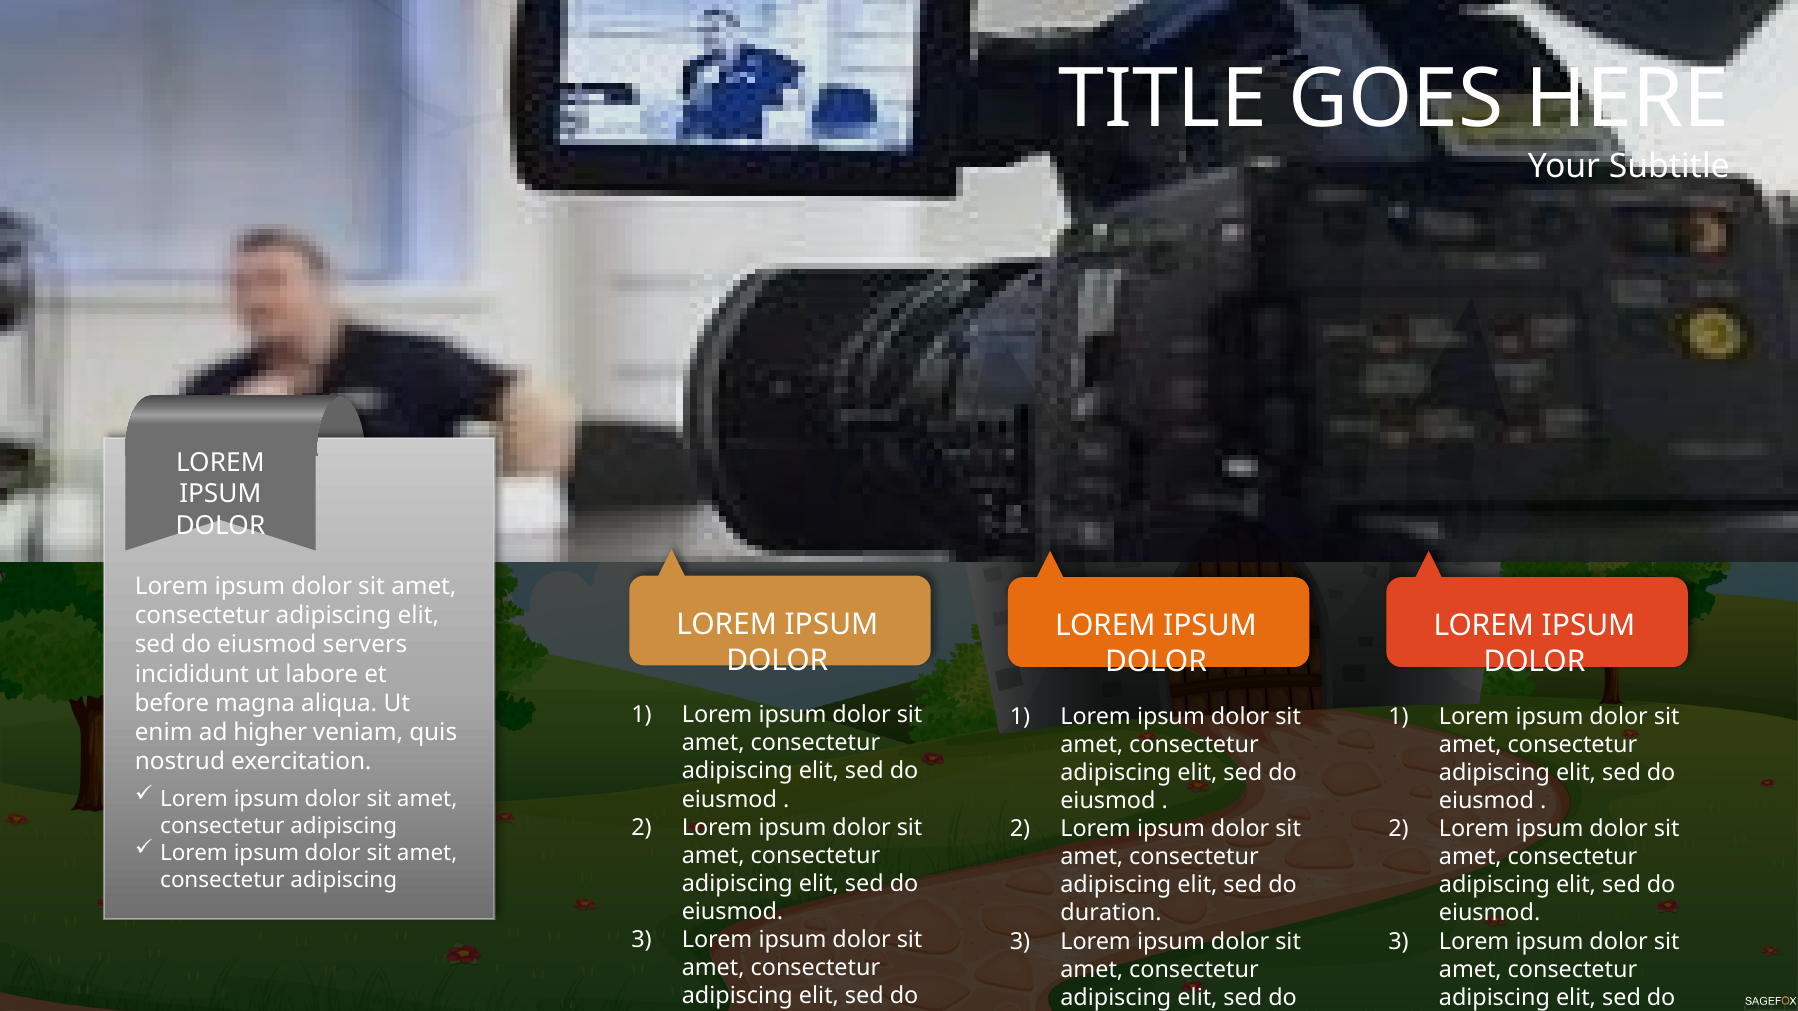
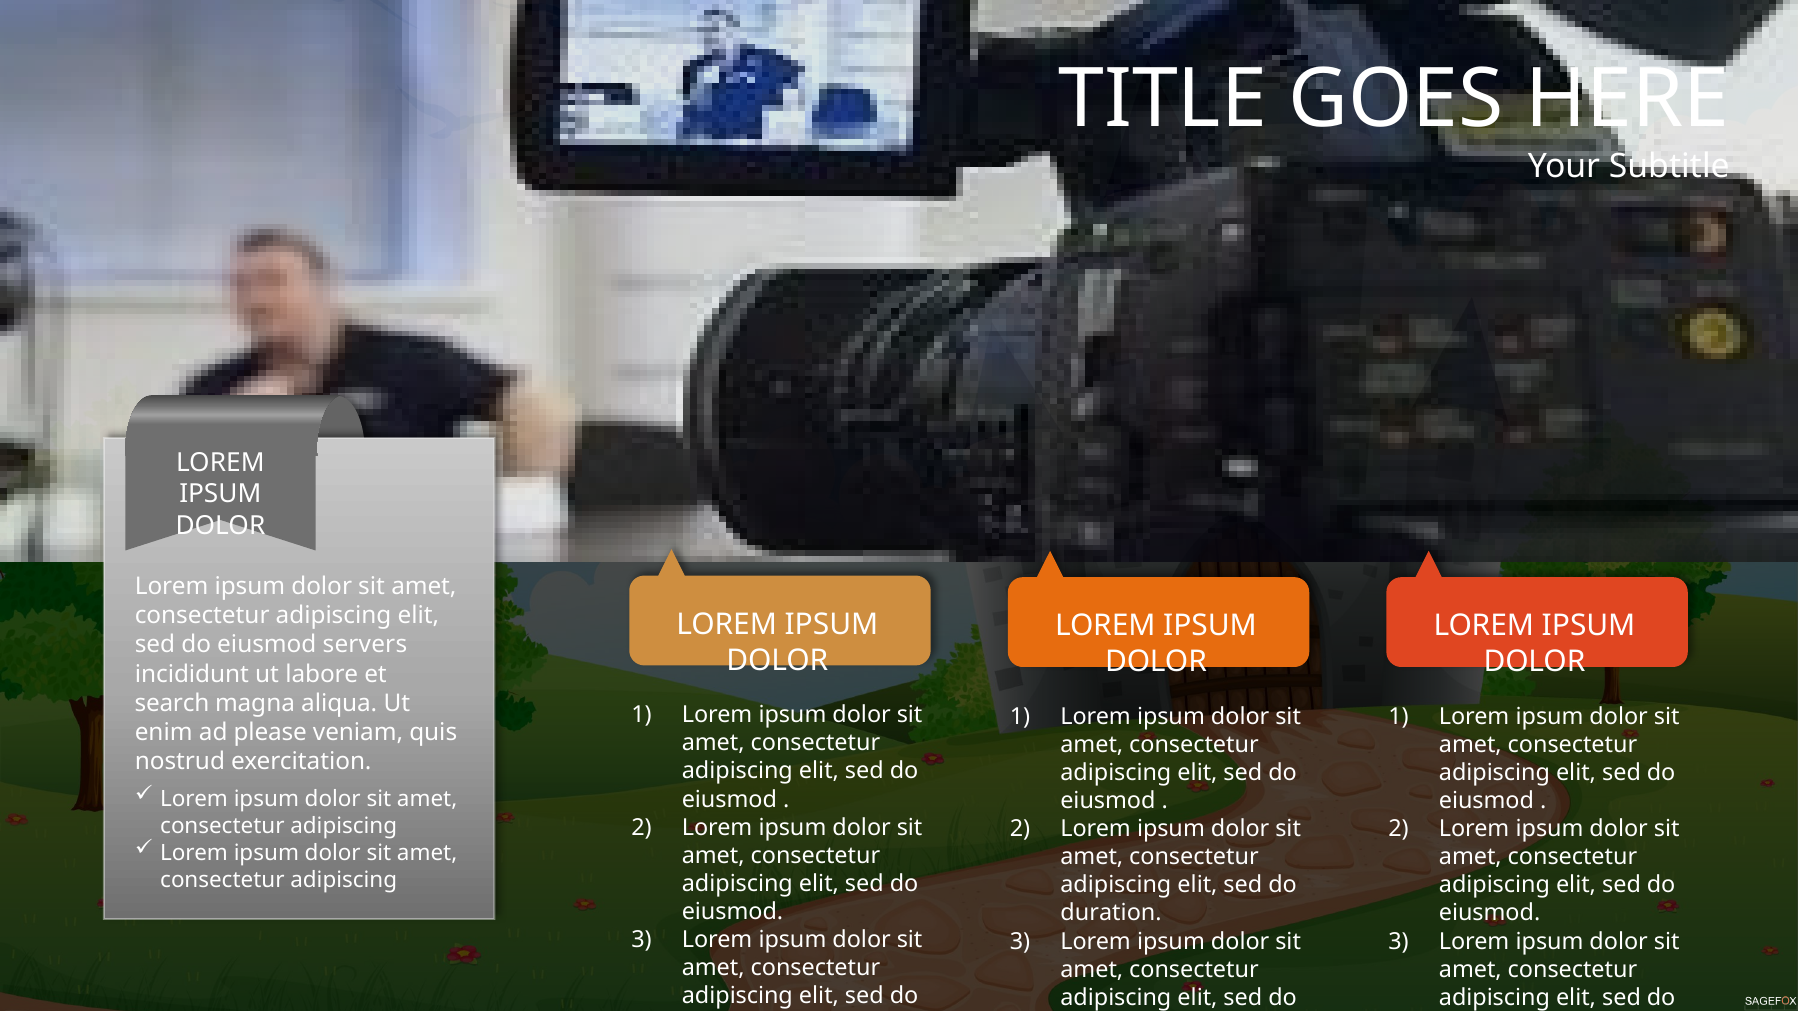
before: before -> search (172, 704)
higher: higher -> please (270, 733)
